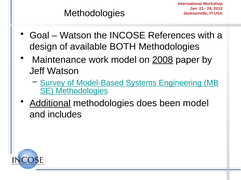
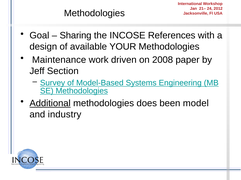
Watson: Watson -> Sharing (76, 36)
BOTH: BOTH -> YOUR (123, 47)
work model: model -> driven (124, 60)
2008 underline: present -> none (163, 60)
Jeff Watson: Watson -> Section (63, 71)
includes: includes -> industry (65, 115)
